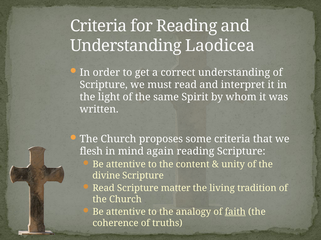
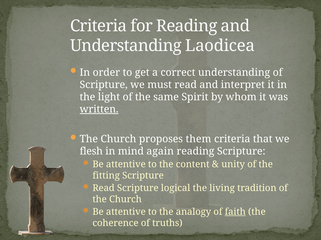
written underline: none -> present (99, 110)
some: some -> them (198, 139)
divine: divine -> fitting (106, 176)
matter: matter -> logical (176, 189)
